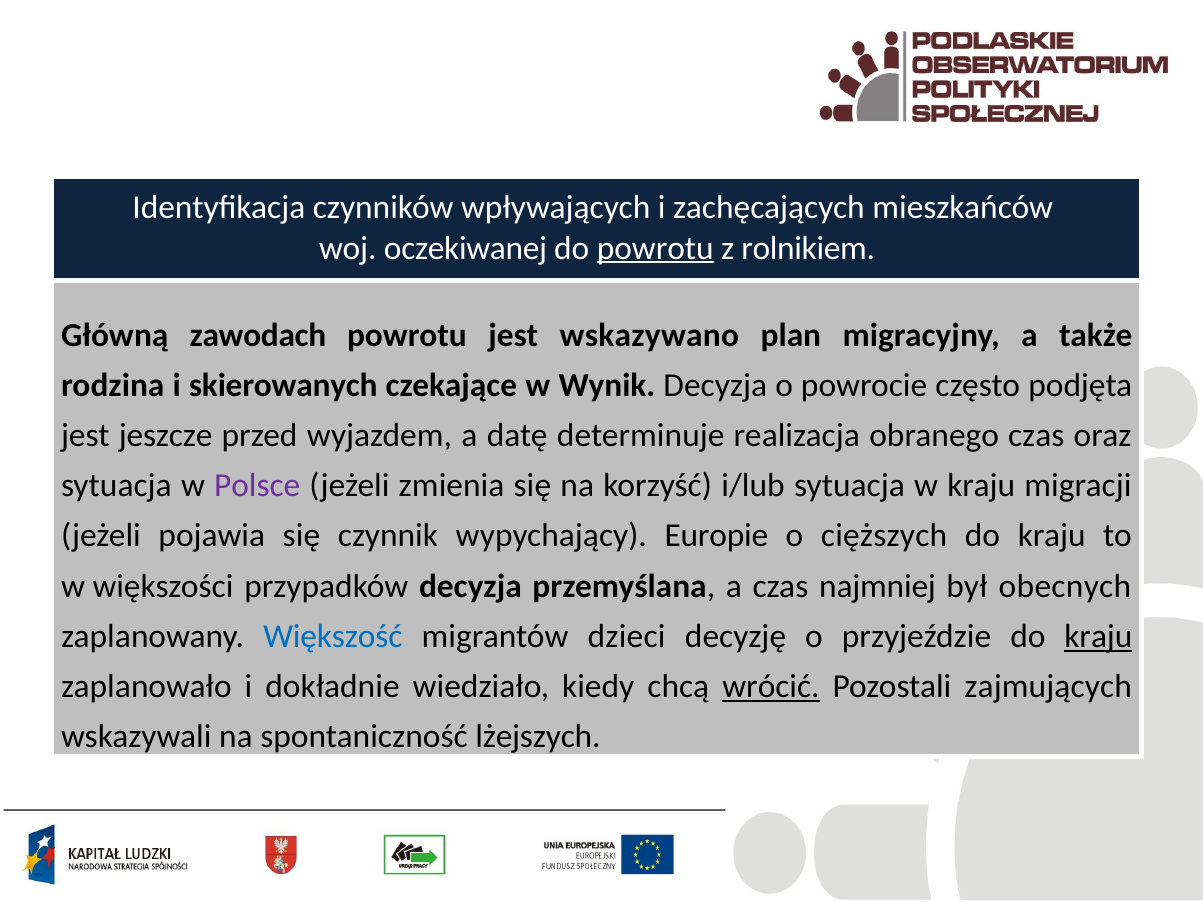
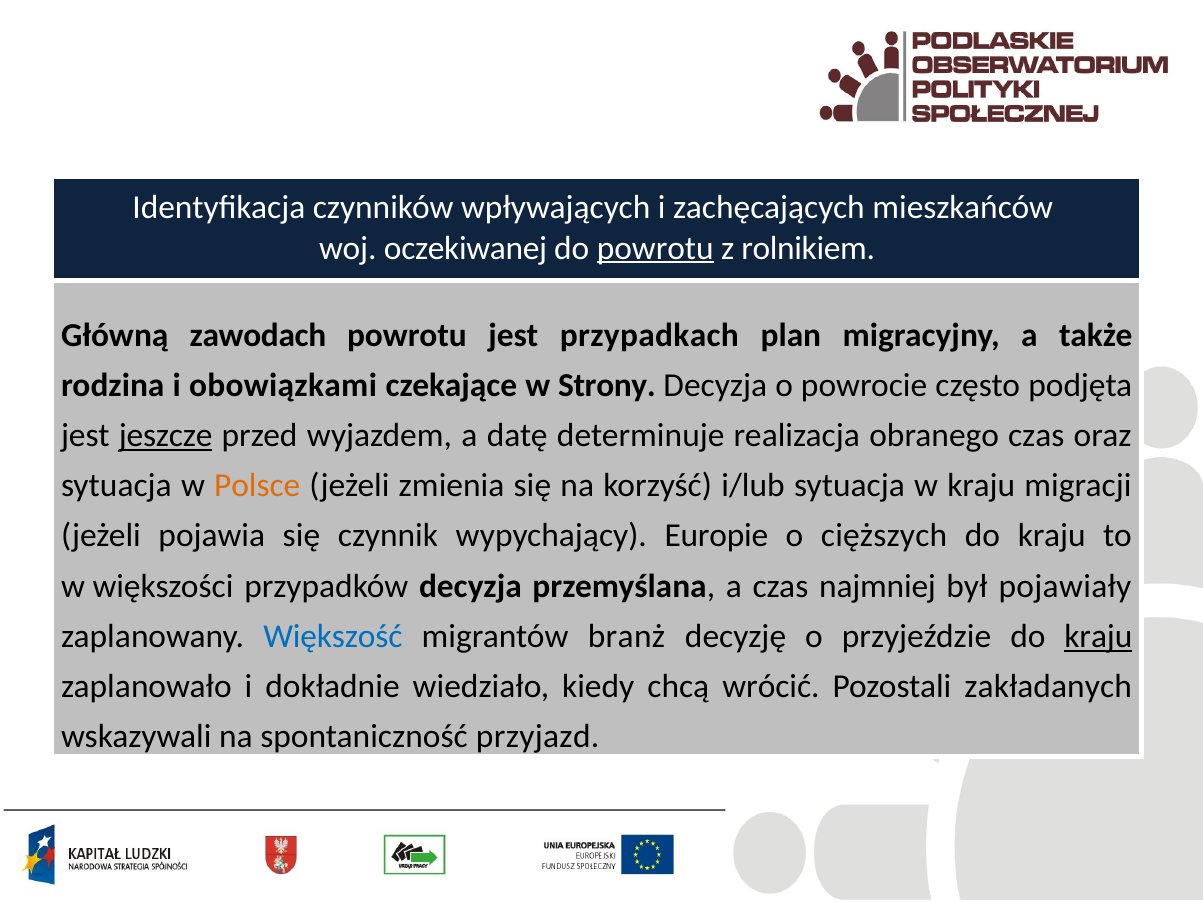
wskazywano: wskazywano -> przypadkach (649, 336)
skierowanych: skierowanych -> obowiązkami (283, 386)
Wynik: Wynik -> Strony (607, 386)
jeszcze underline: none -> present (166, 436)
Polsce colour: purple -> orange (257, 486)
obecnych: obecnych -> pojawiały (1065, 586)
dzieci: dzieci -> branż (627, 636)
wrócić underline: present -> none (771, 686)
zajmujących: zajmujących -> zakładanych (1048, 686)
lżejszych: lżejszych -> przyjazd (538, 737)
